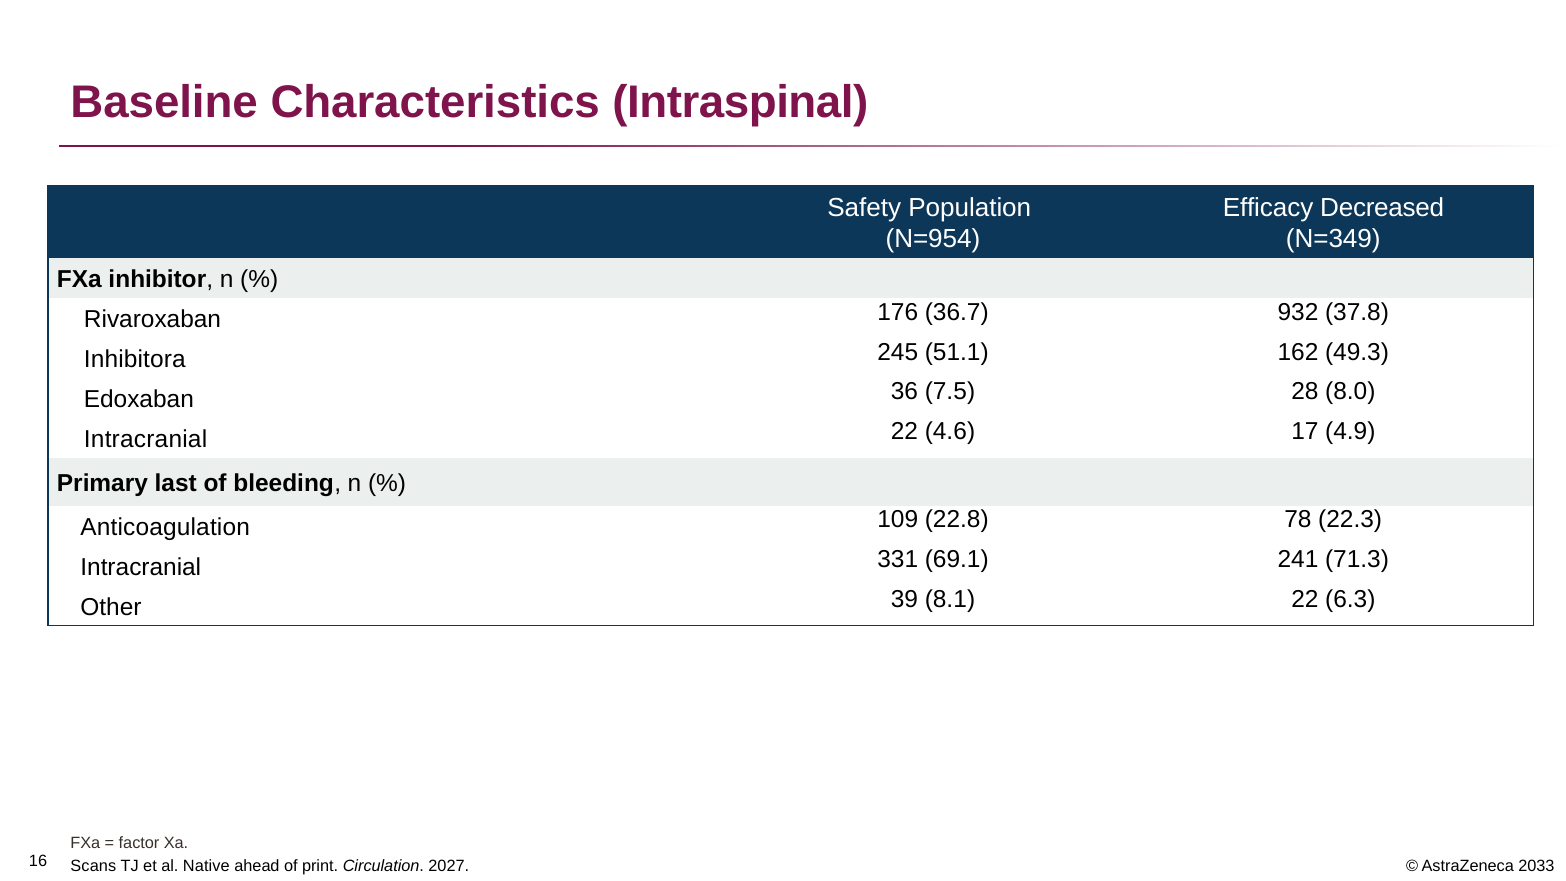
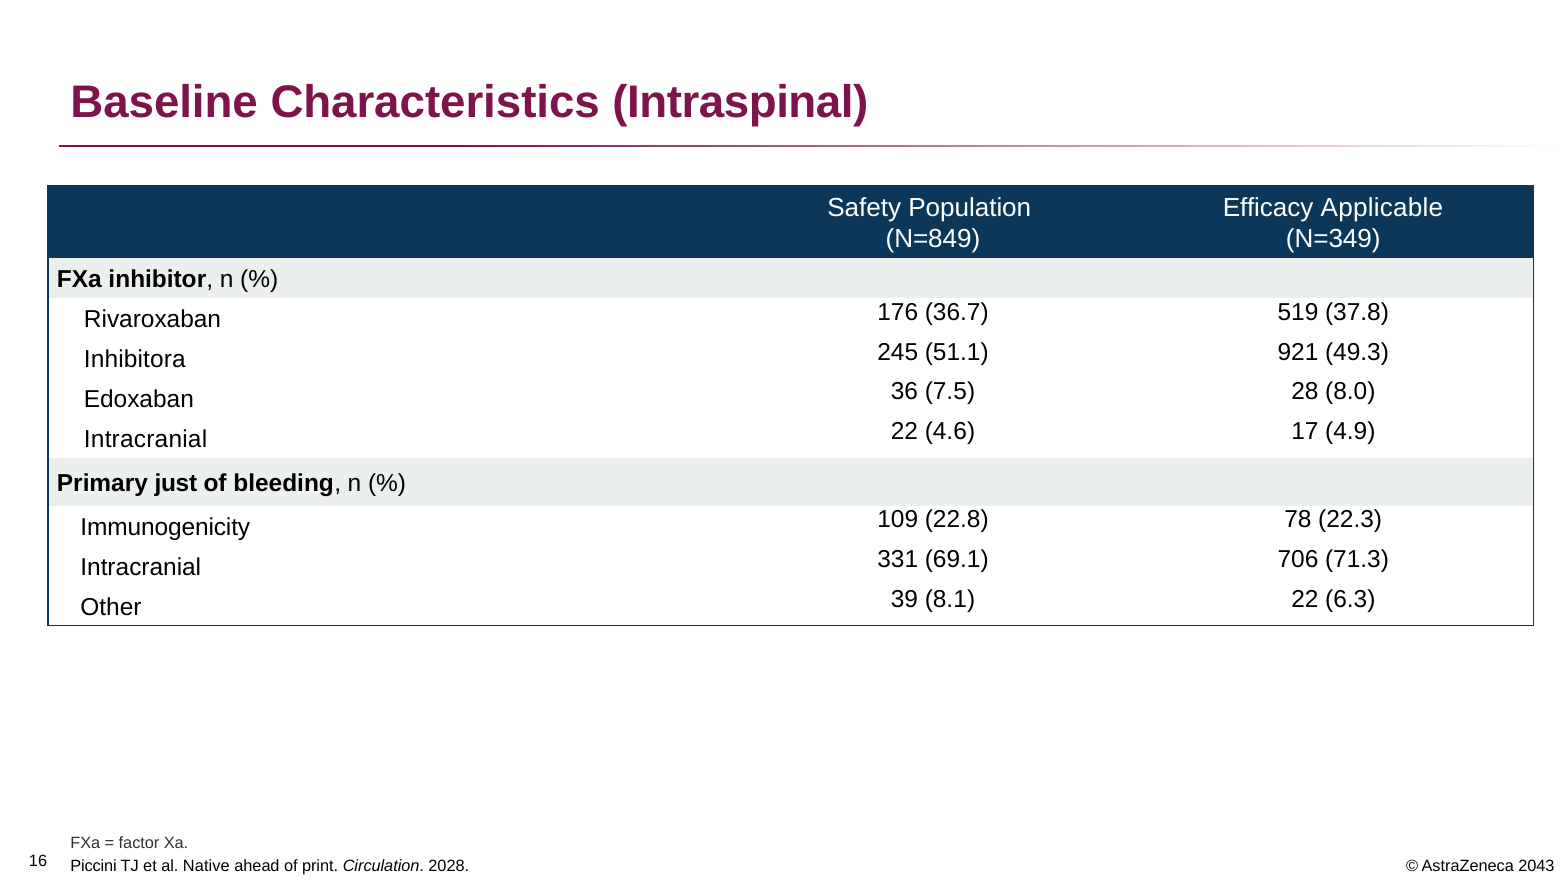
Decreased: Decreased -> Applicable (1382, 208)
N=954: N=954 -> N=849 (933, 239)
932: 932 -> 519 (1298, 312)
162: 162 -> 921 (1298, 352)
last: last -> just (176, 483)
Anticoagulation: Anticoagulation -> Immunogenicity (165, 527)
241: 241 -> 706 (1298, 560)
Scans: Scans -> Piccini (94, 866)
2027: 2027 -> 2028 (449, 866)
2033: 2033 -> 2043 (1536, 866)
